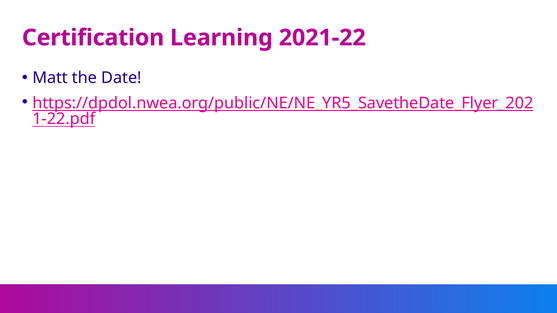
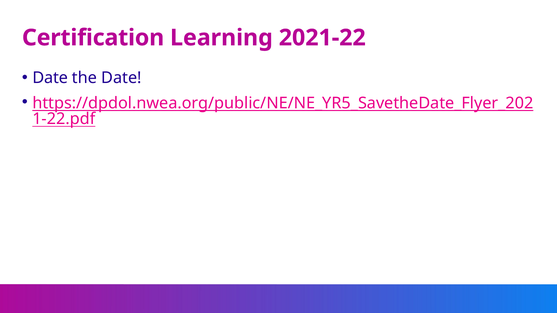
Matt: Matt -> Date (50, 78)
